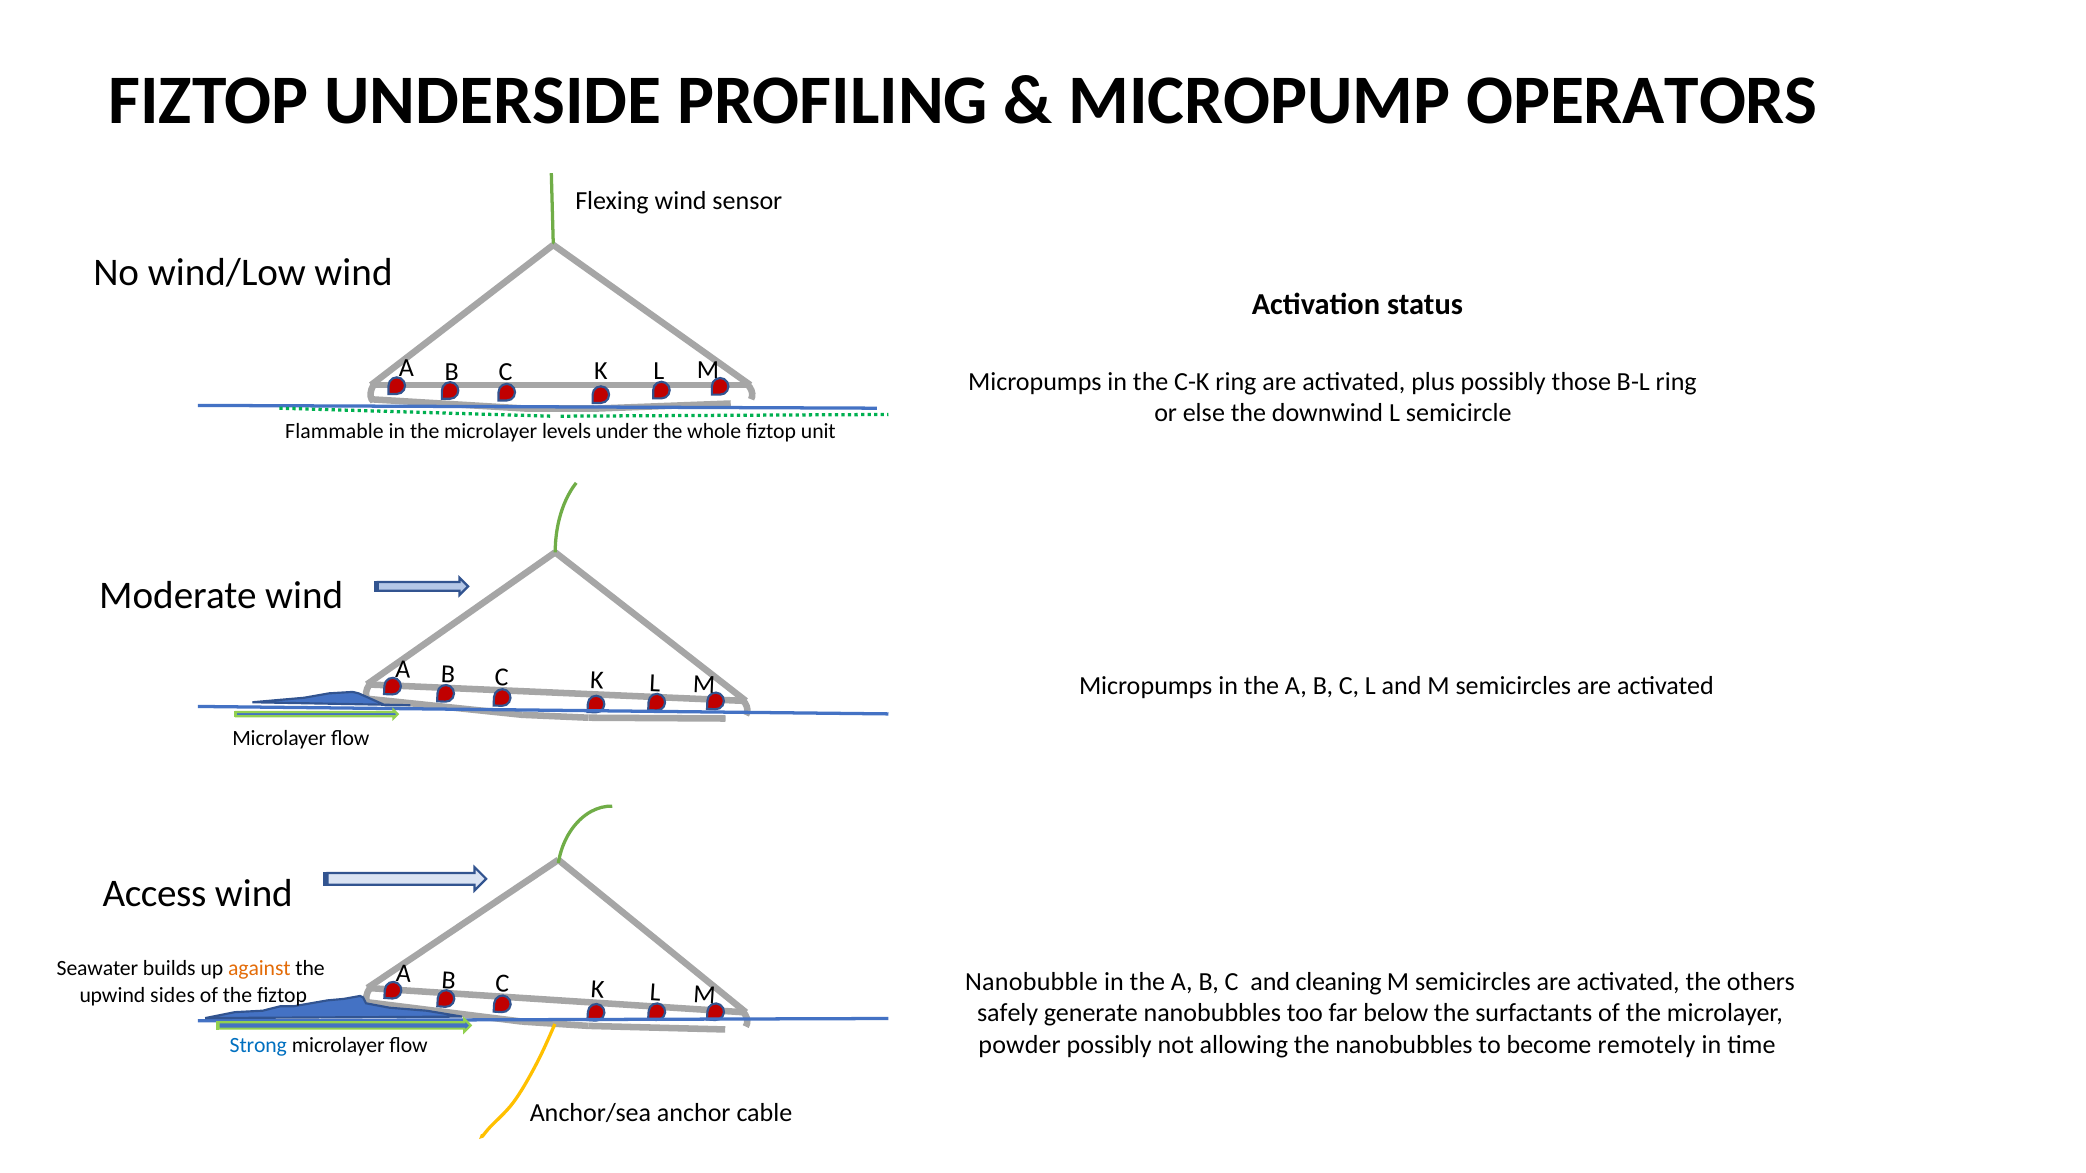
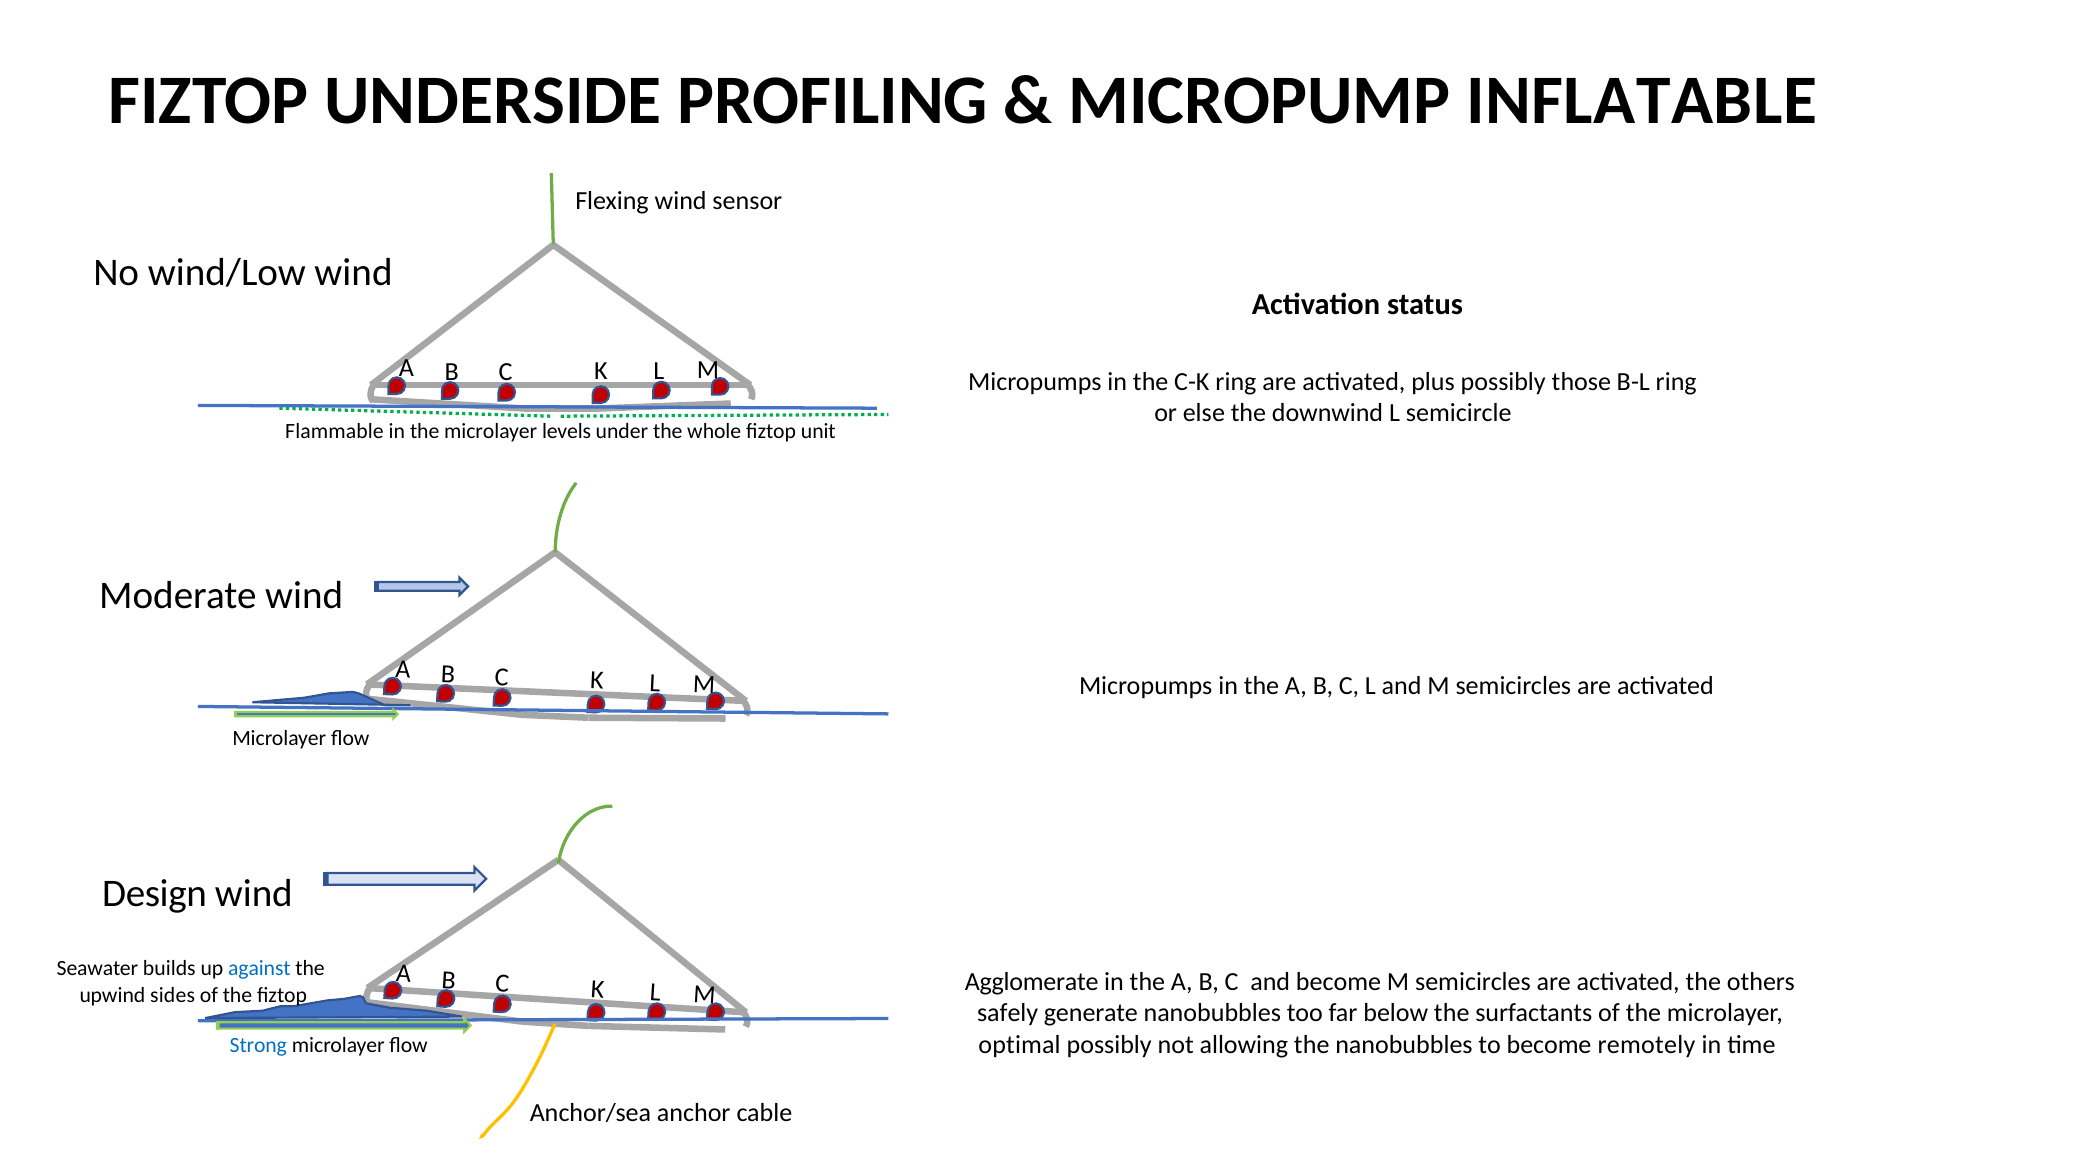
OPERATORS: OPERATORS -> INFLATABLE (1642, 100)
Access: Access -> Design (154, 894)
against colour: orange -> blue (259, 969)
Nanobubble: Nanobubble -> Agglomerate (1032, 982)
and cleaning: cleaning -> become (1339, 982)
powder: powder -> optimal (1020, 1045)
